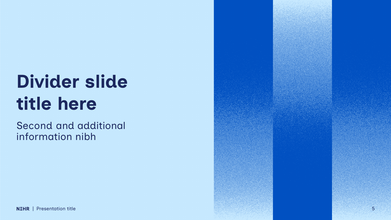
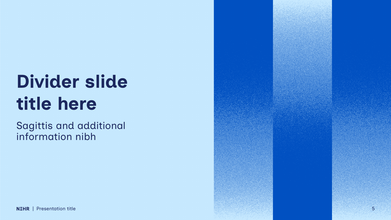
Second: Second -> Sagittis (35, 126)
